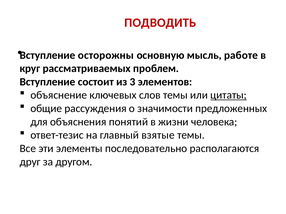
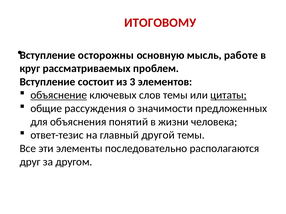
ПОДВОДИТЬ: ПОДВОДИТЬ -> ИТОГОВОМУ (160, 23)
объяснение underline: none -> present (59, 95)
взятыe: взятыe -> другой (158, 135)
